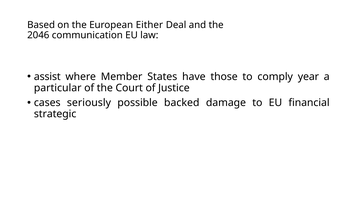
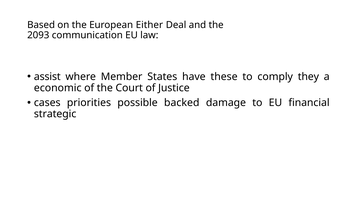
2046: 2046 -> 2093 (38, 35)
those: those -> these (224, 77)
year: year -> they (308, 77)
particular: particular -> economic (58, 88)
seriously: seriously -> priorities (89, 103)
